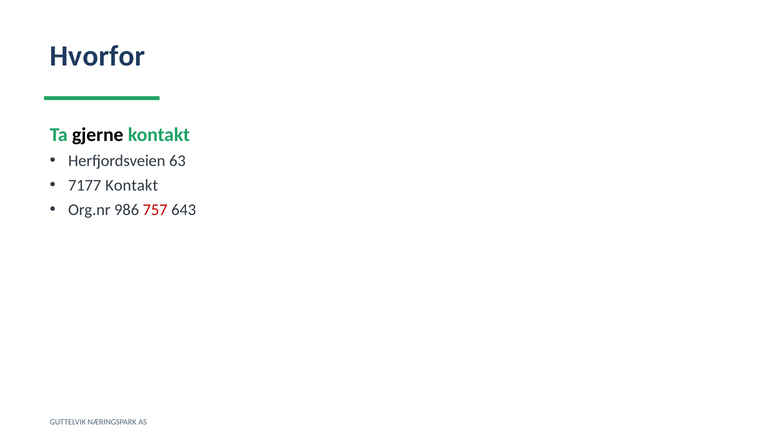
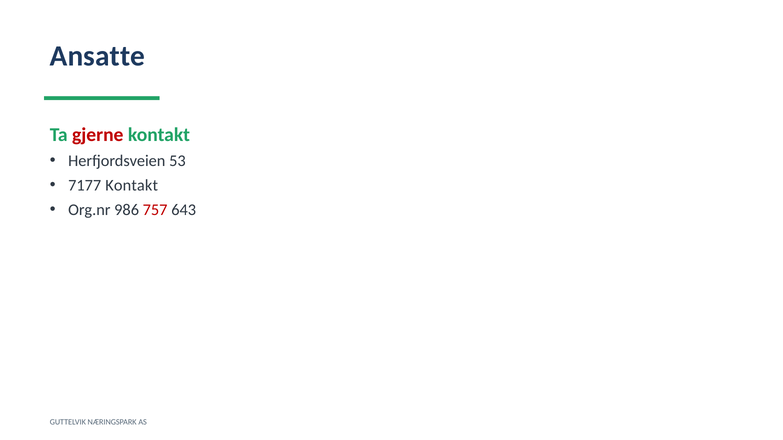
Hvorfor: Hvorfor -> Ansatte (97, 56)
gjerne colour: black -> red (98, 135)
63: 63 -> 53 (177, 161)
